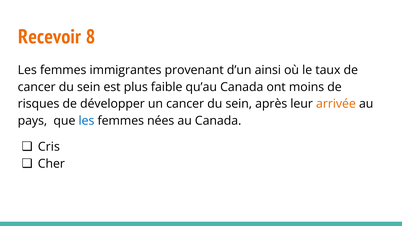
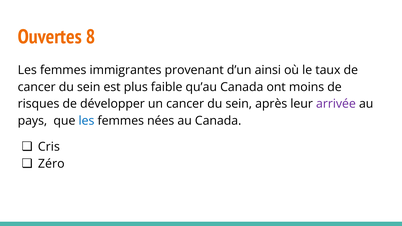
Recevoir: Recevoir -> Ouvertes (50, 37)
arrivée colour: orange -> purple (336, 104)
Cher: Cher -> Zéro (51, 164)
